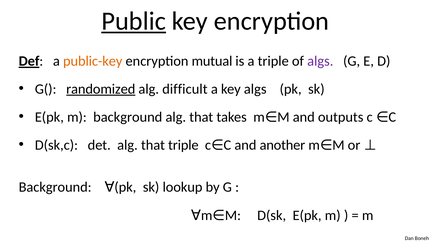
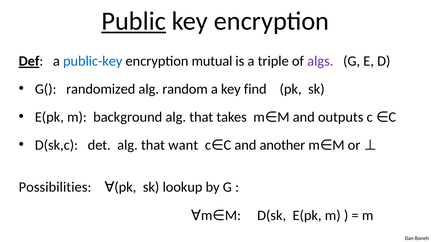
public-key colour: orange -> blue (93, 61)
randomized underline: present -> none (101, 89)
difficult: difficult -> random (185, 89)
key algs: algs -> find (255, 89)
that triple: triple -> want (183, 145)
Background: Background -> Possibilities (55, 188)
